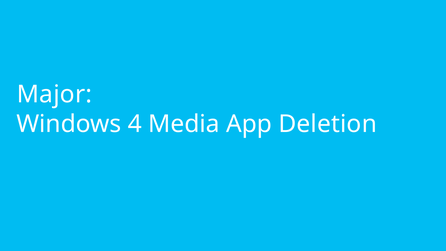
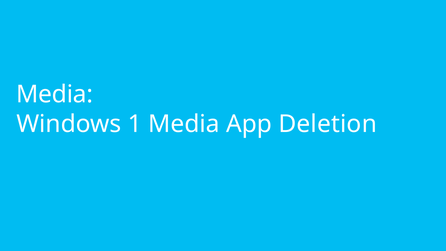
Major: Major -> Media (55, 94)
4: 4 -> 1 (135, 124)
